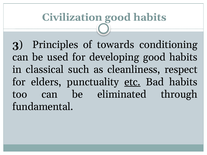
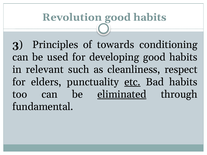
Civilization: Civilization -> Revolution (72, 17)
classical: classical -> relevant (45, 70)
eliminated underline: none -> present (122, 95)
